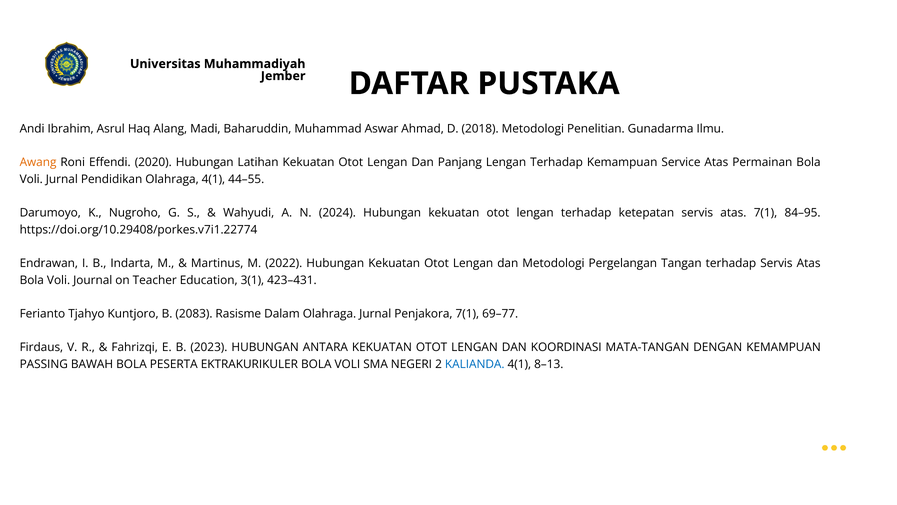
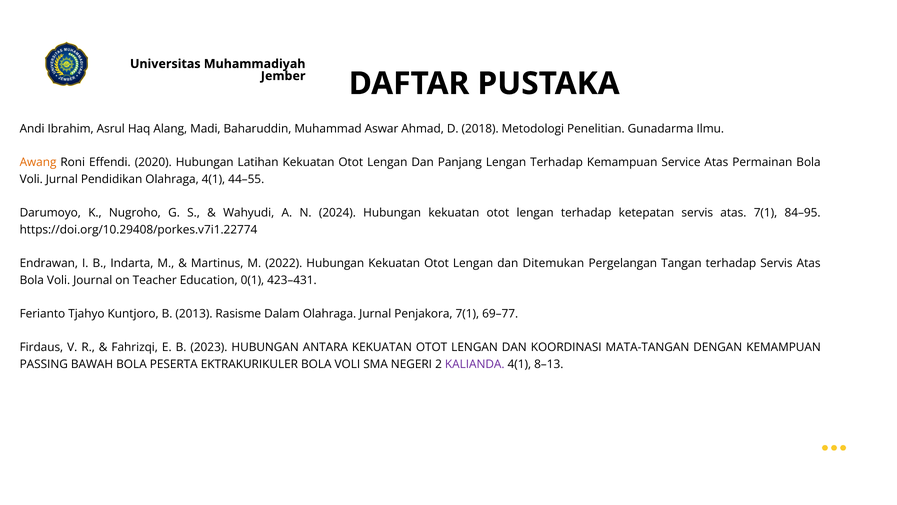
dan Metodologi: Metodologi -> Ditemukan (553, 263)
3(1: 3(1 -> 0(1 (252, 280)
2083: 2083 -> 2013 (194, 314)
KALIANDA colour: blue -> purple (475, 364)
